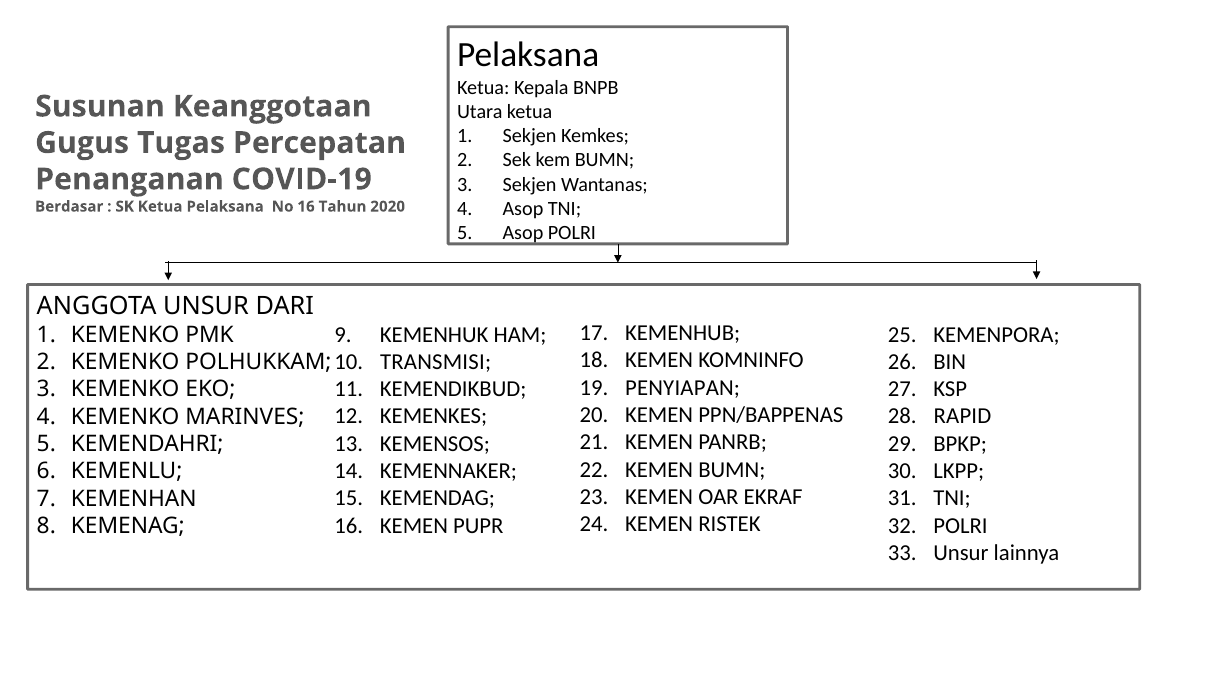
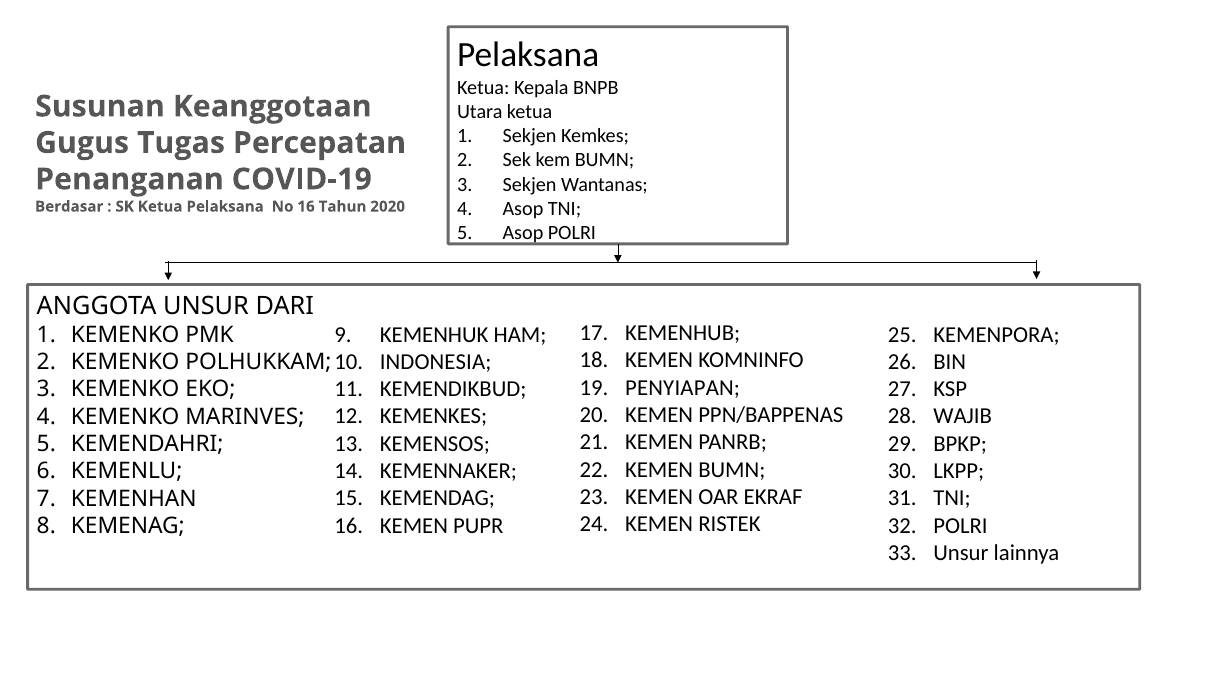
TRANSMISI: TRANSMISI -> INDONESIA (436, 361)
RAPID: RAPID -> WAJIB (963, 416)
